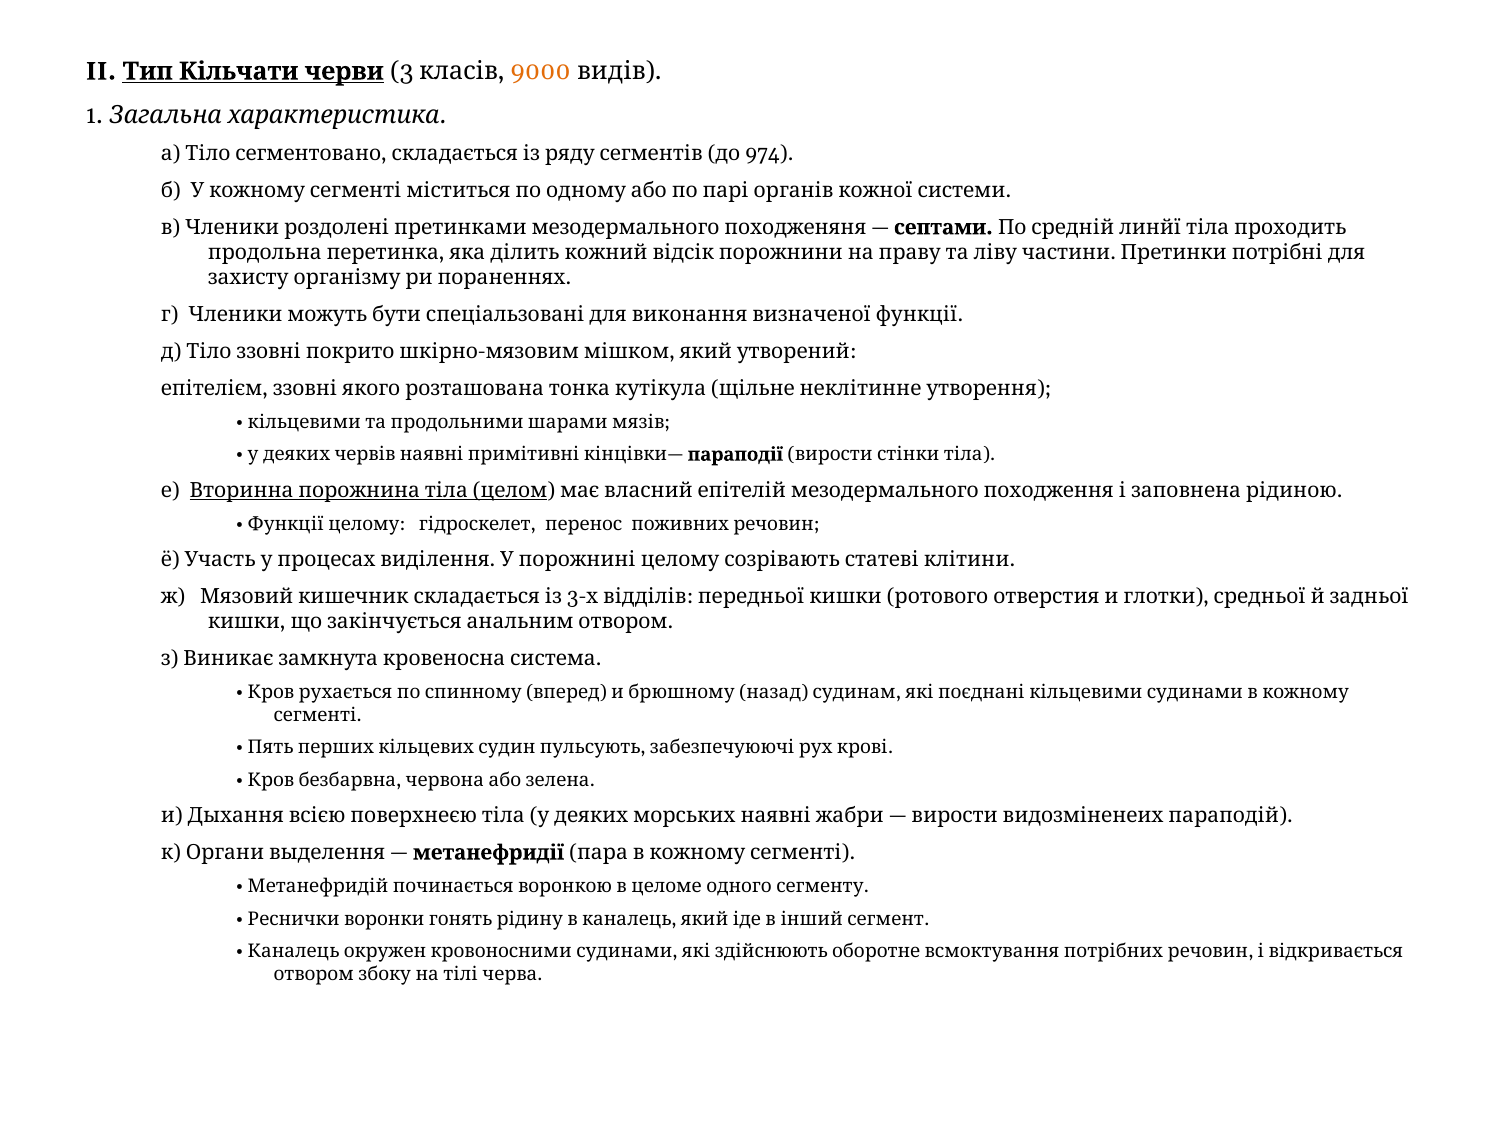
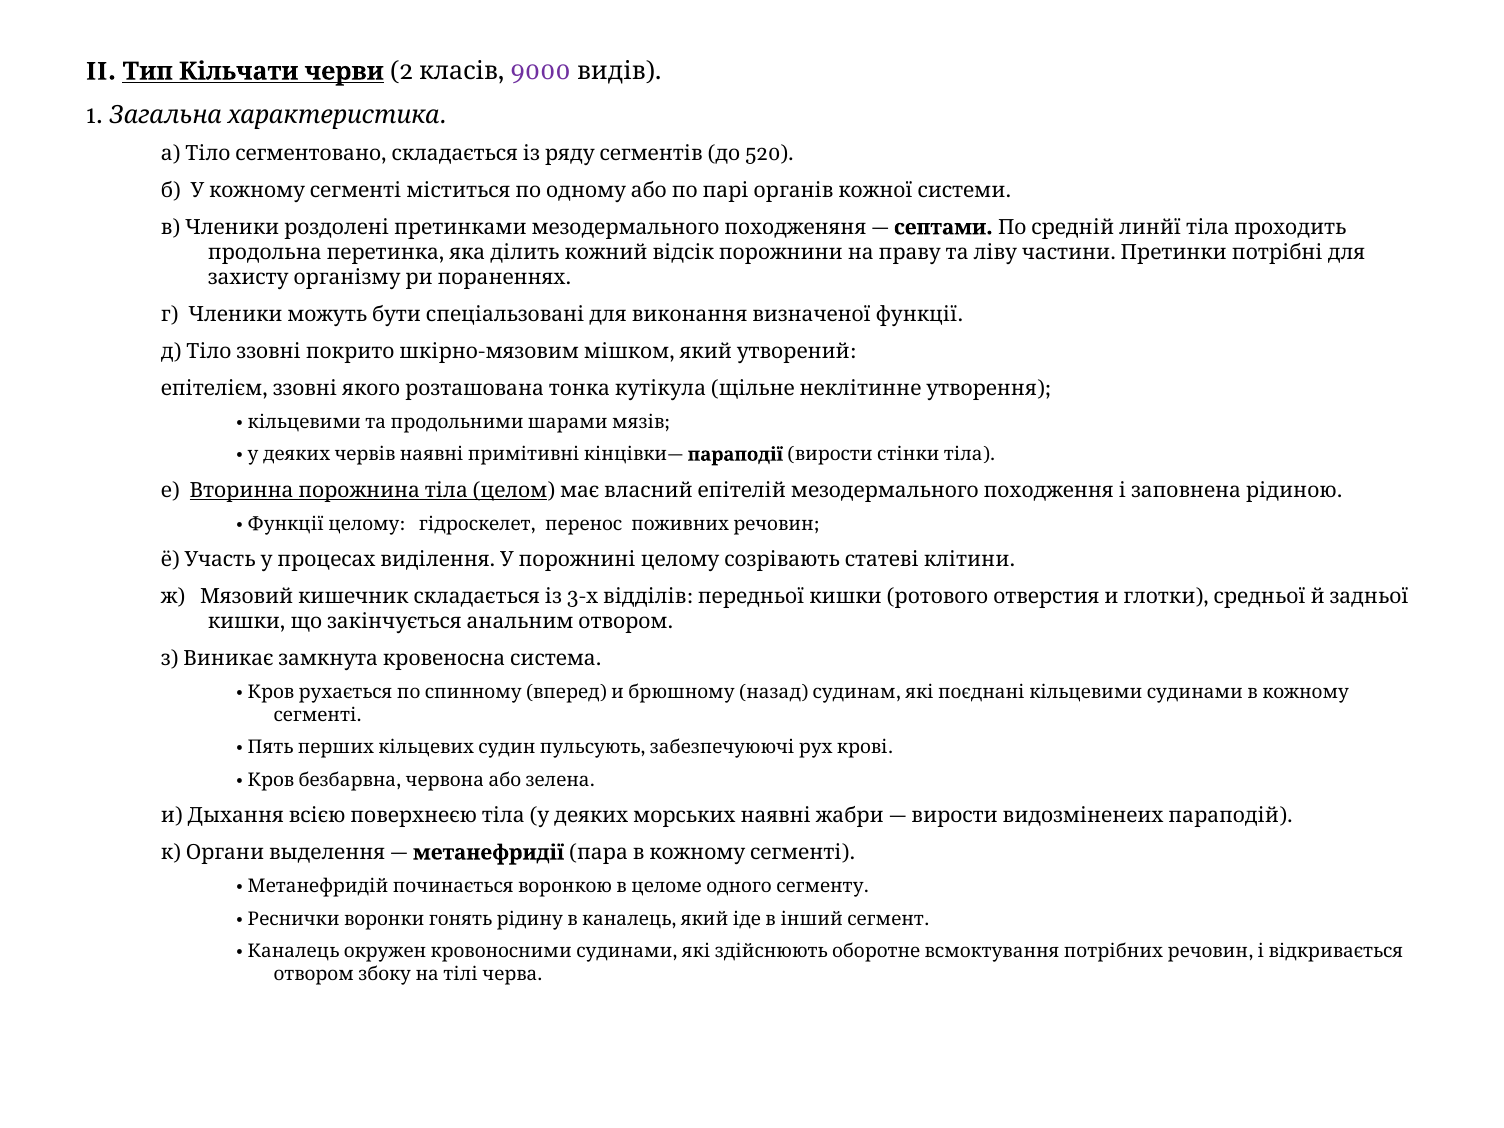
3: 3 -> 2 (402, 71)
9000 colour: orange -> purple (541, 71)
974: 974 -> 520 (770, 154)
